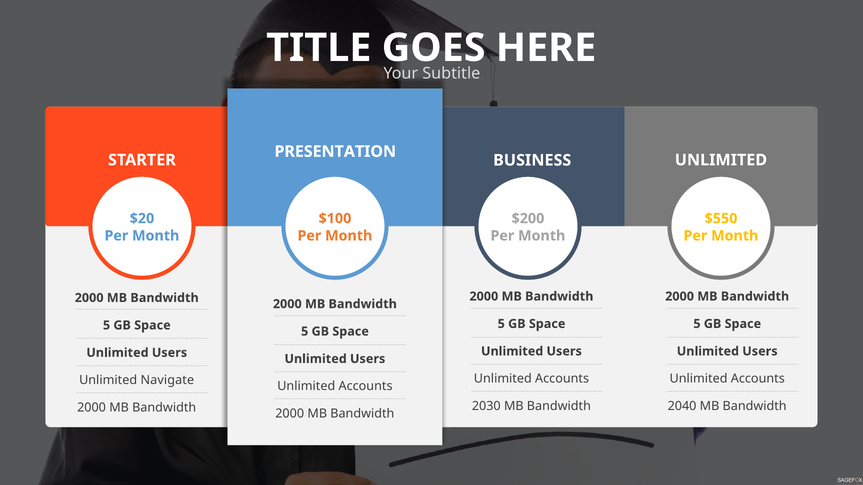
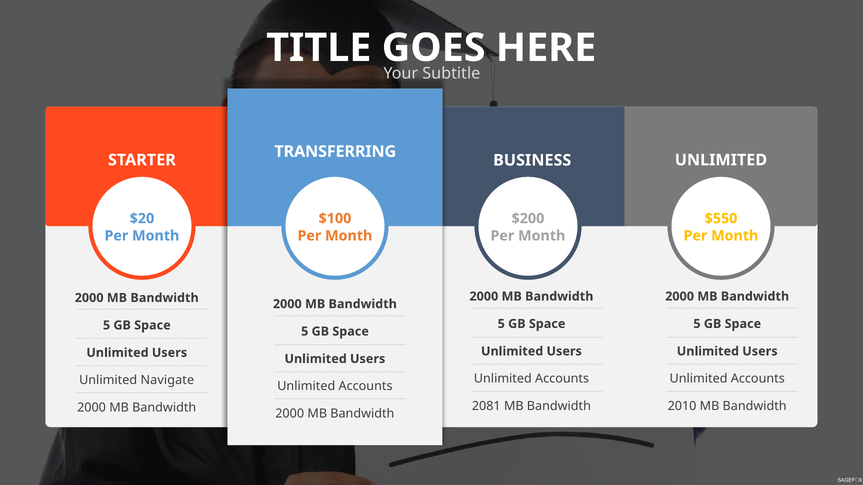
PRESENTATION: PRESENTATION -> TRANSFERRING (335, 152)
2030: 2030 -> 2081 (486, 406)
2040: 2040 -> 2010 (682, 406)
